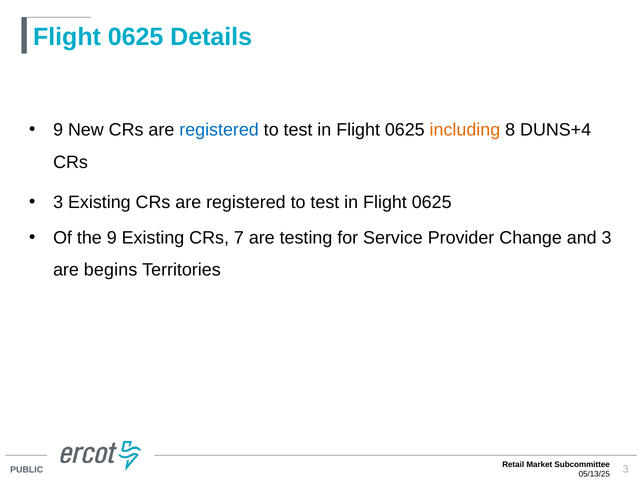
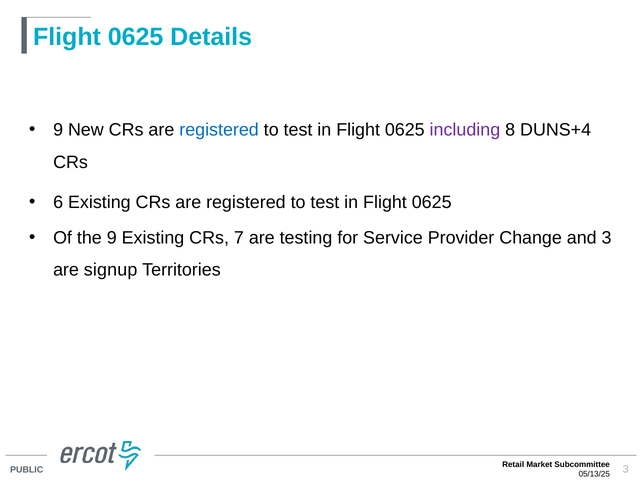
including colour: orange -> purple (465, 130)
3: 3 -> 6 (58, 202)
begins: begins -> signup (111, 270)
